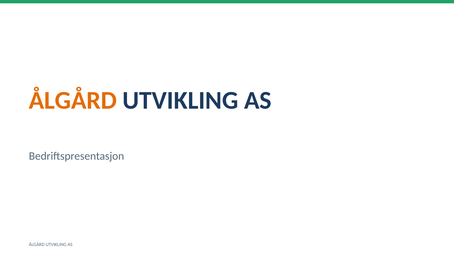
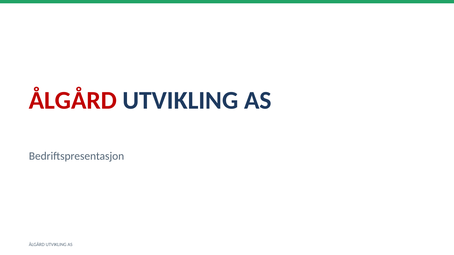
ÅLGÅRD colour: orange -> red (73, 101)
